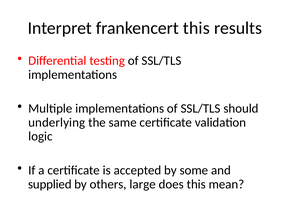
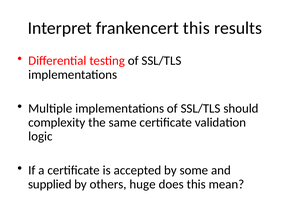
underlying: underlying -> complexity (57, 123)
large: large -> huge (143, 185)
